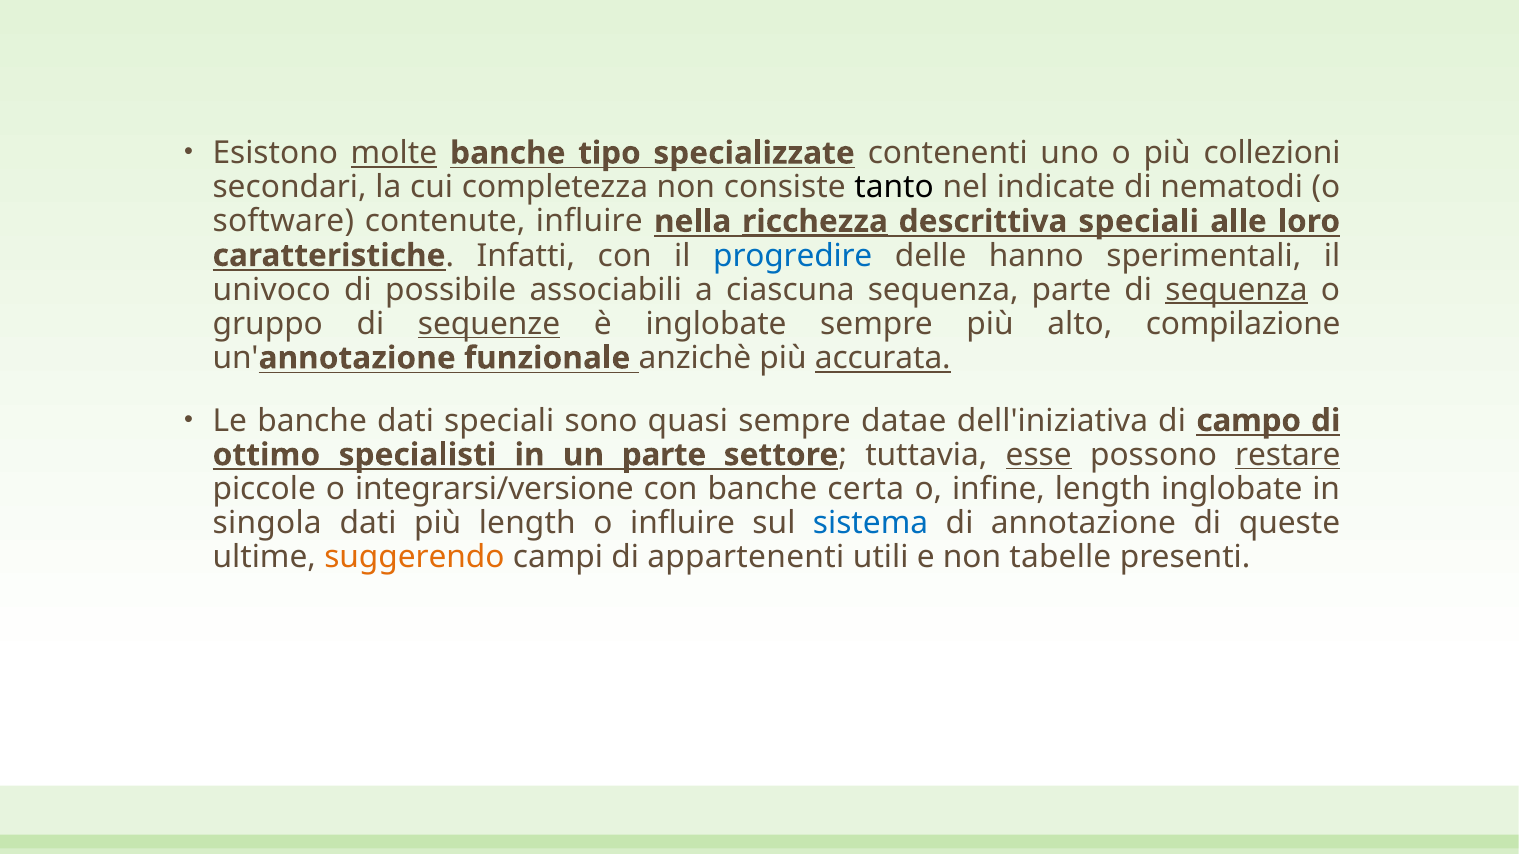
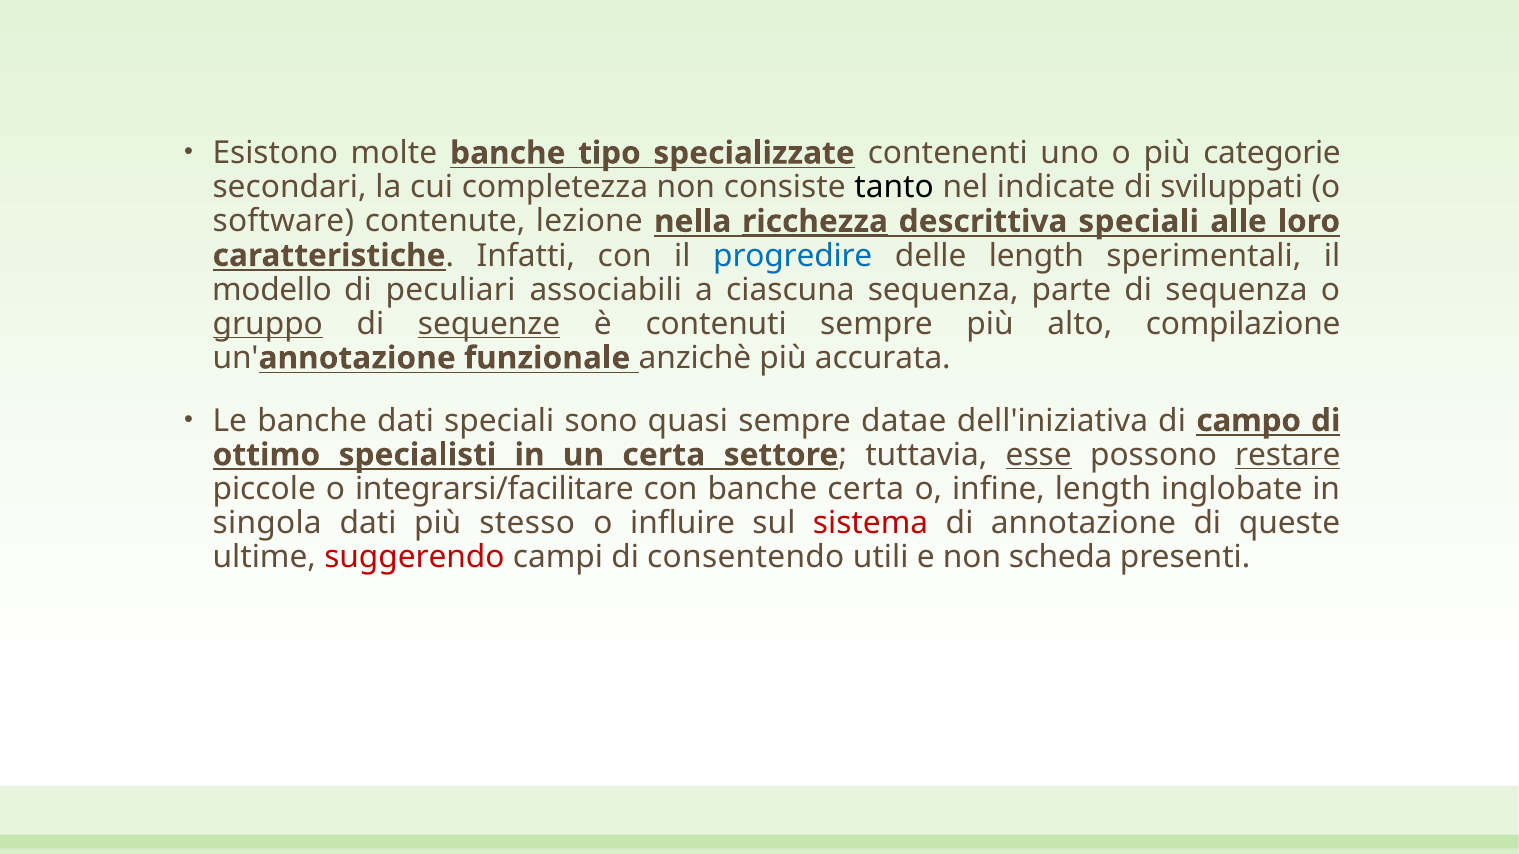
molte underline: present -> none (394, 153)
collezioni: collezioni -> categorie (1272, 153)
nematodi: nematodi -> sviluppati (1232, 187)
contenute influire: influire -> lezione (589, 222)
delle hanno: hanno -> length (1036, 256)
univoco: univoco -> modello (272, 290)
possibile: possibile -> peculiari (451, 290)
sequenza underline: present -> none (1237, 290)
gruppo underline: none -> present (268, 324)
è inglobate: inglobate -> contenuti (716, 324)
accurata underline: present -> none (883, 358)
un parte: parte -> certa (664, 455)
integrarsi/versione: integrarsi/versione -> integrarsi/facilitare (494, 489)
più length: length -> stesso (527, 523)
sistema colour: blue -> red (871, 523)
suggerendo colour: orange -> red (414, 558)
appartenenti: appartenenti -> consentendo (746, 558)
tabelle: tabelle -> scheda (1061, 558)
